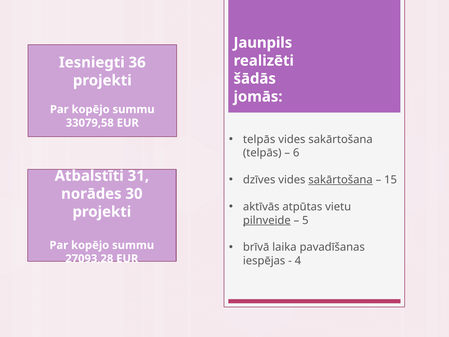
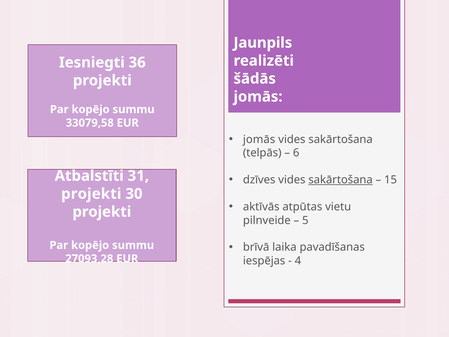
telpās: telpās -> jomās (259, 139)
norādes: norādes -> projekti (91, 194)
pilnveide underline: present -> none (267, 220)
